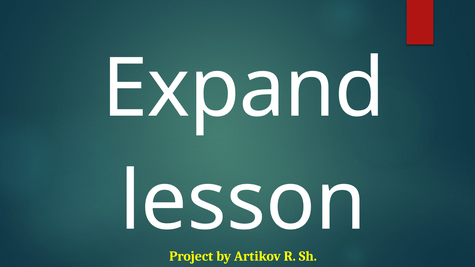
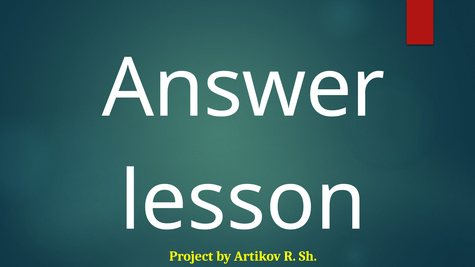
Expand: Expand -> Answer (243, 89)
